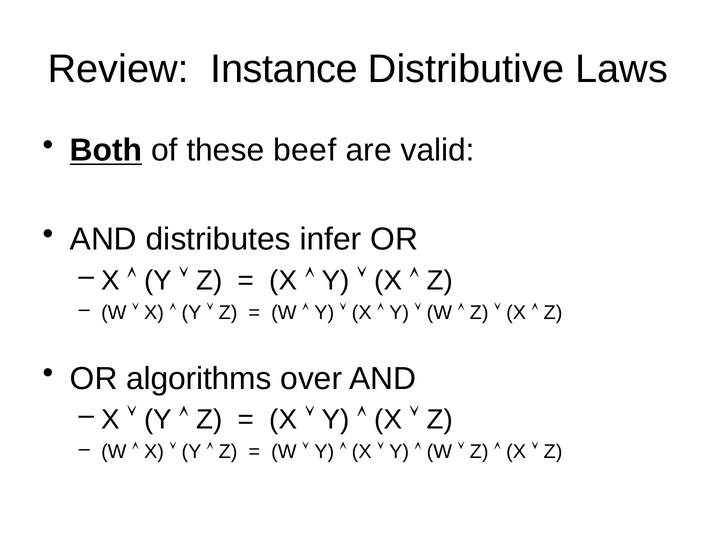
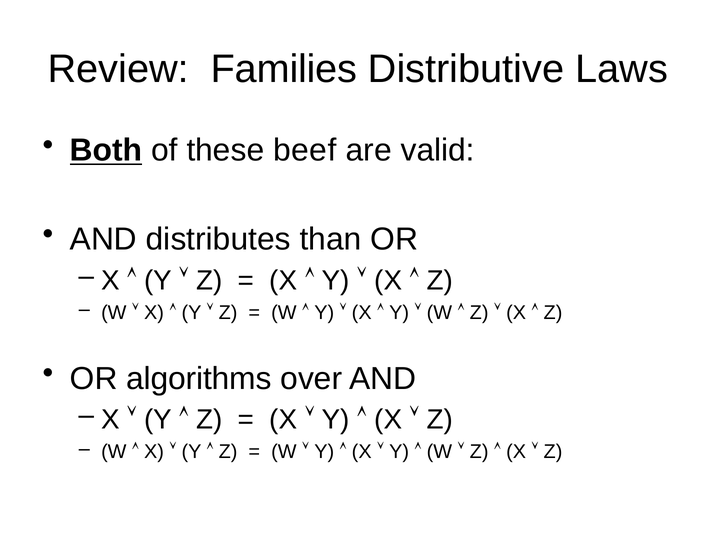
Instance: Instance -> Families (284, 69)
infer: infer -> than (331, 239)
